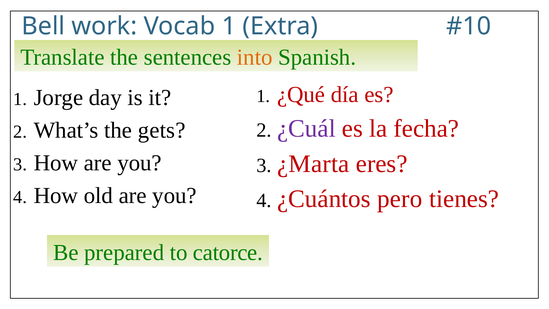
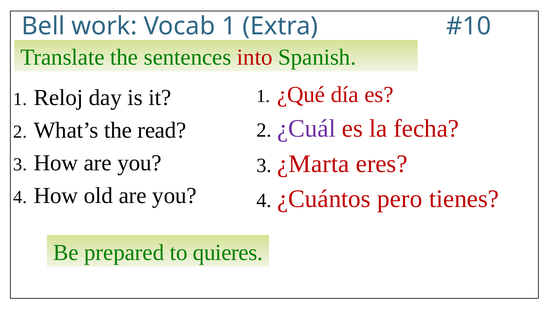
into colour: orange -> red (255, 57)
Jorge: Jorge -> Reloj (58, 97)
gets: gets -> read (162, 130)
catorce: catorce -> quieres (228, 252)
